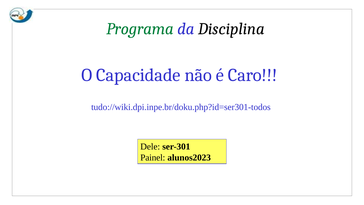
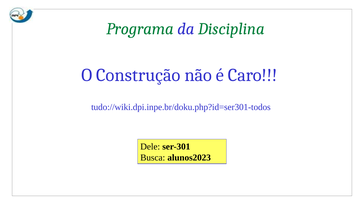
Disciplina colour: black -> green (231, 29)
Capacidade: Capacidade -> Construção (138, 75)
Painel: Painel -> Busca (153, 157)
